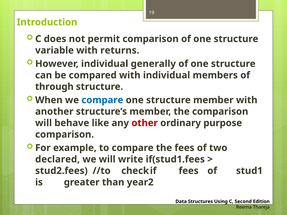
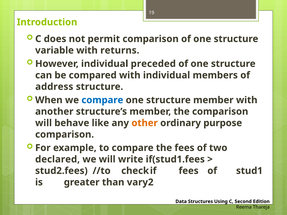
generally: generally -> preceded (153, 64)
through: through -> address (54, 87)
other colour: red -> orange (145, 123)
year2: year2 -> vary2 (140, 182)
